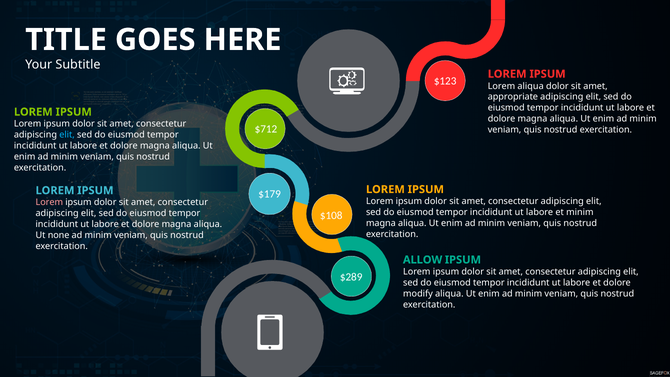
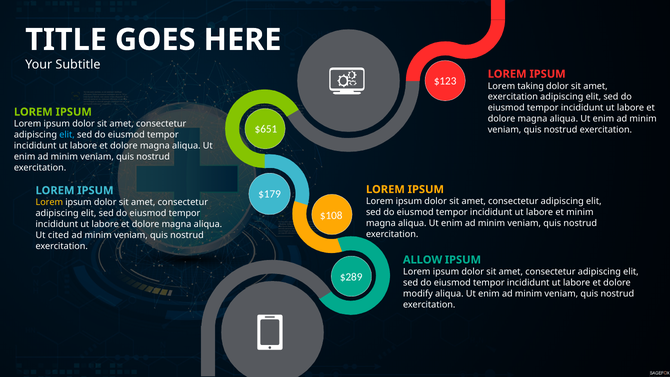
Lorem aliqua: aliqua -> taking (531, 86)
appropriate: appropriate -> exercitation (513, 97)
$712: $712 -> $651 (266, 129)
Lorem colour: pink -> yellow (49, 202)
none: none -> cited (59, 235)
